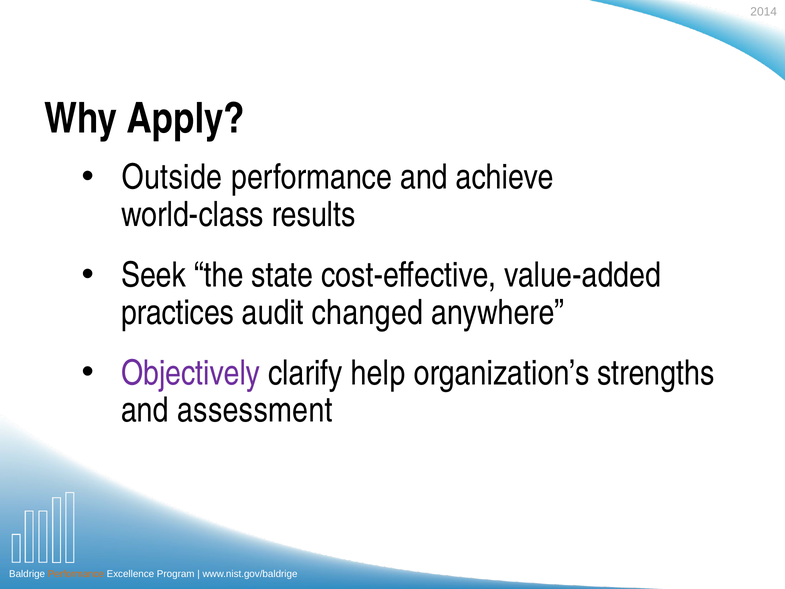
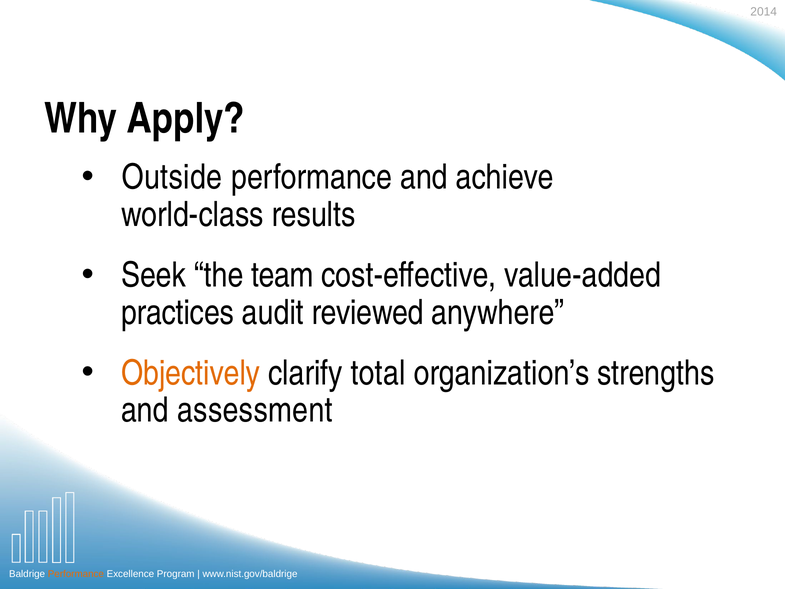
state: state -> team (283, 275)
changed: changed -> reviewed (368, 312)
Objectively colour: purple -> orange (191, 373)
help: help -> total (378, 373)
